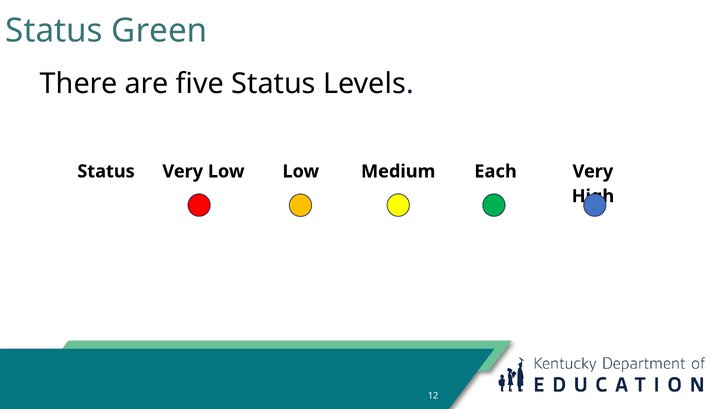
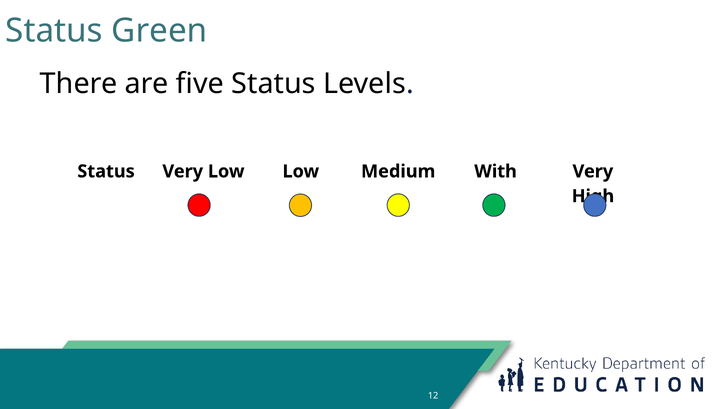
Each: Each -> With (496, 171)
